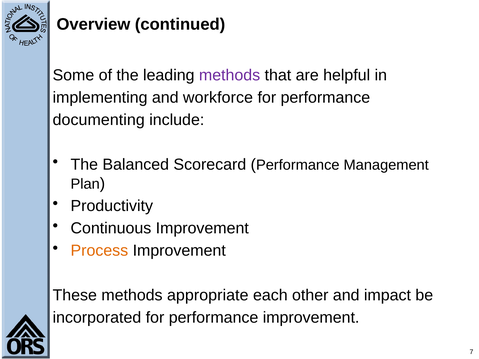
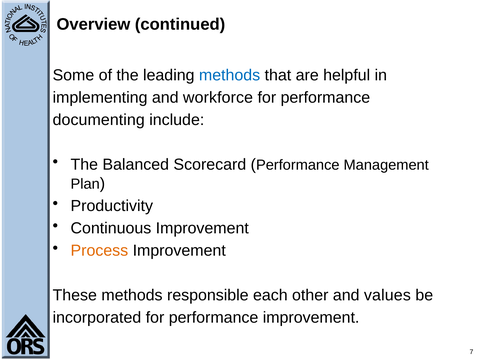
methods colour: purple -> blue (230, 75)
appropriate: appropriate -> responsible (208, 296)
impact: impact -> values (387, 296)
